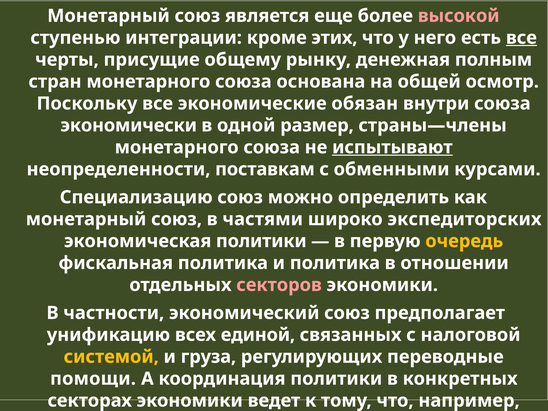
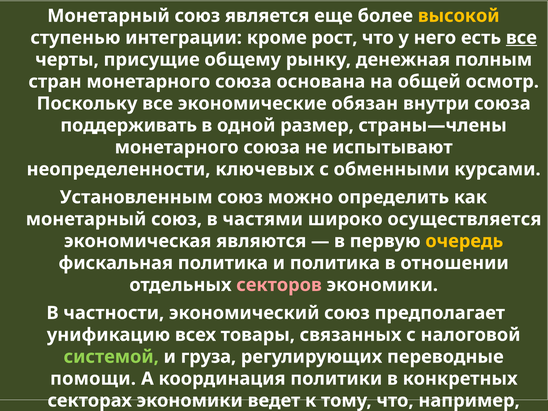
высокой colour: pink -> yellow (459, 16)
этих: этих -> рост (334, 38)
экономически: экономически -> поддерживать (129, 125)
испытывают underline: present -> none (392, 147)
поставкам: поставкам -> ключевых (265, 169)
Специализацию: Специализацию -> Установленным (136, 197)
экспедиторских: экспедиторских -> осуществляется (464, 219)
экономическая политики: политики -> являются (261, 241)
единой: единой -> товары (258, 335)
системой colour: yellow -> light green (111, 357)
